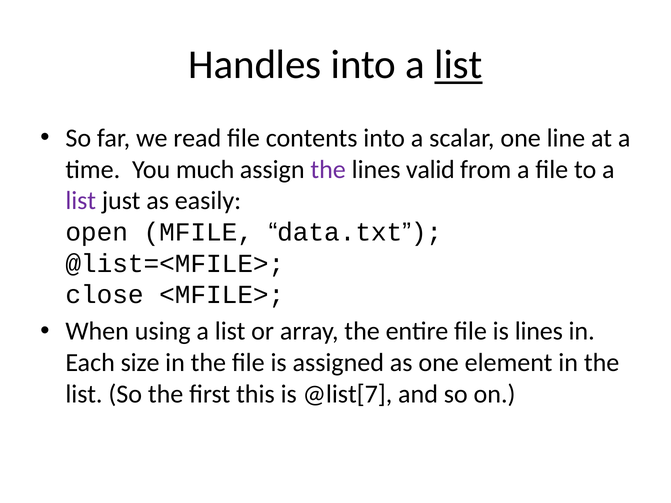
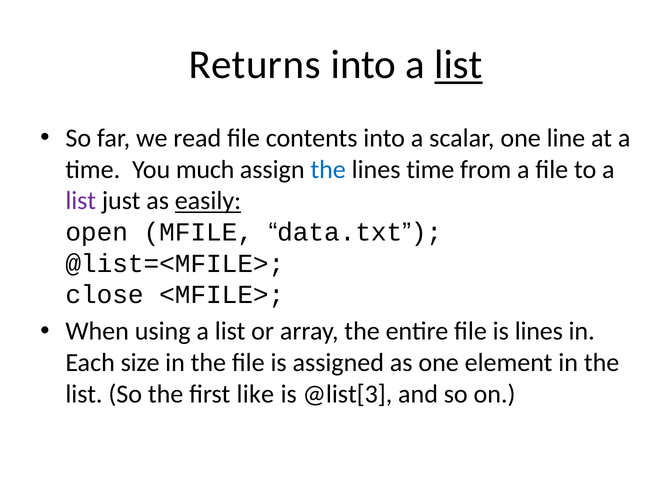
Handles: Handles -> Returns (255, 65)
the colour: purple -> blue (328, 170)
lines valid: valid -> time (430, 170)
easily underline: none -> present (208, 201)
this: this -> like (255, 394)
@list[7: @list[7 -> @list[3 (347, 394)
